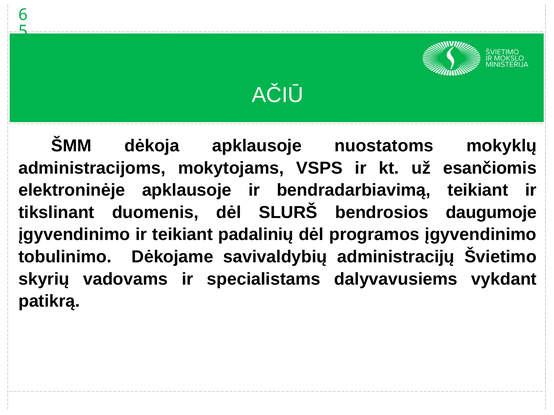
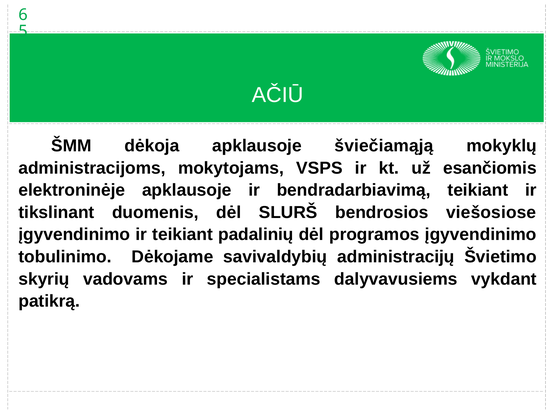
nuostatoms: nuostatoms -> šviečiamąją (384, 146)
daugumoje: daugumoje -> viešosiose (491, 213)
